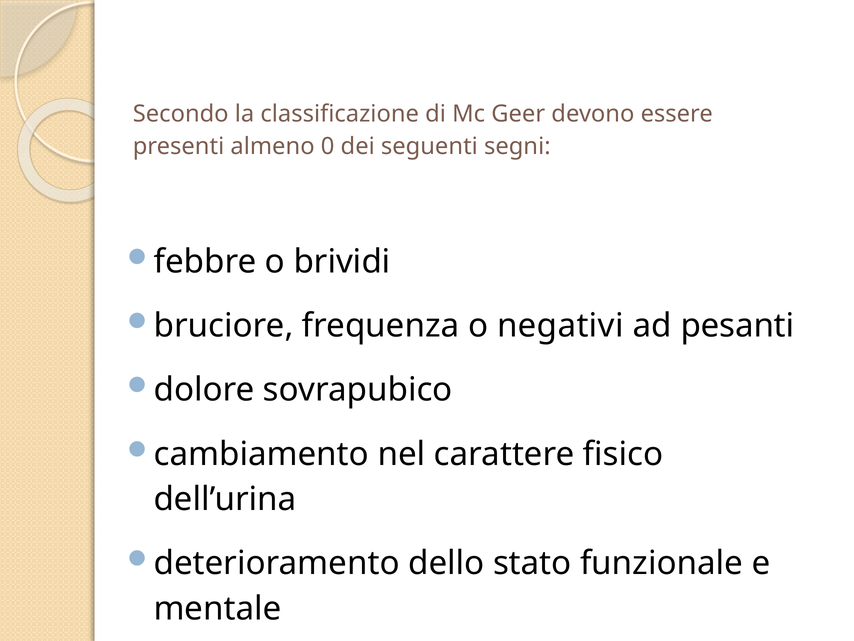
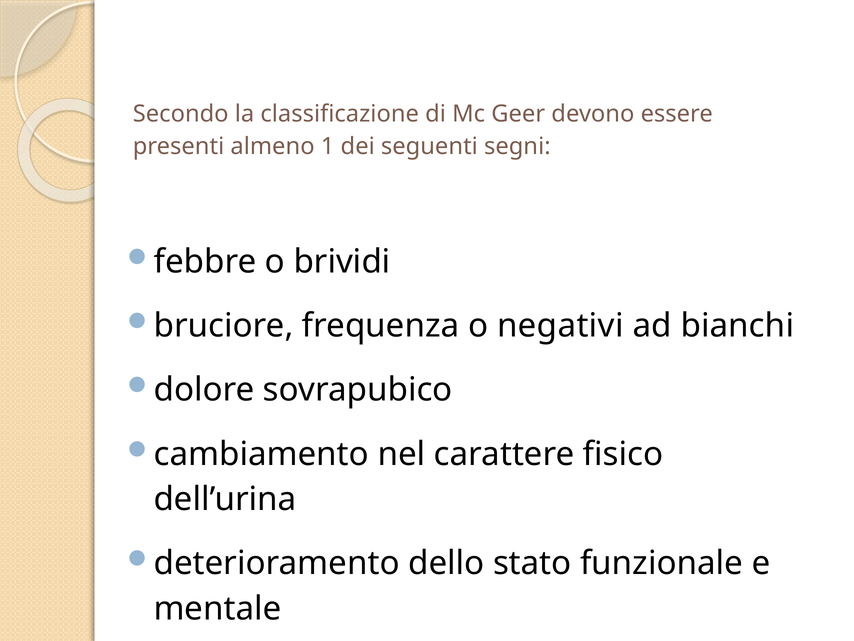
0: 0 -> 1 (328, 146)
pesanti: pesanti -> bianchi (737, 326)
